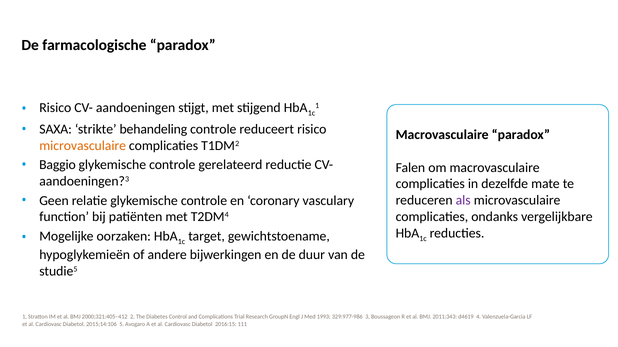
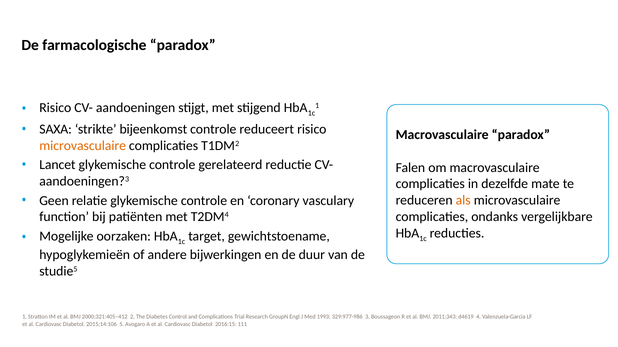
behandeling: behandeling -> bijeenkomst (153, 129)
Baggio: Baggio -> Lancet (57, 165)
als colour: purple -> orange (463, 201)
